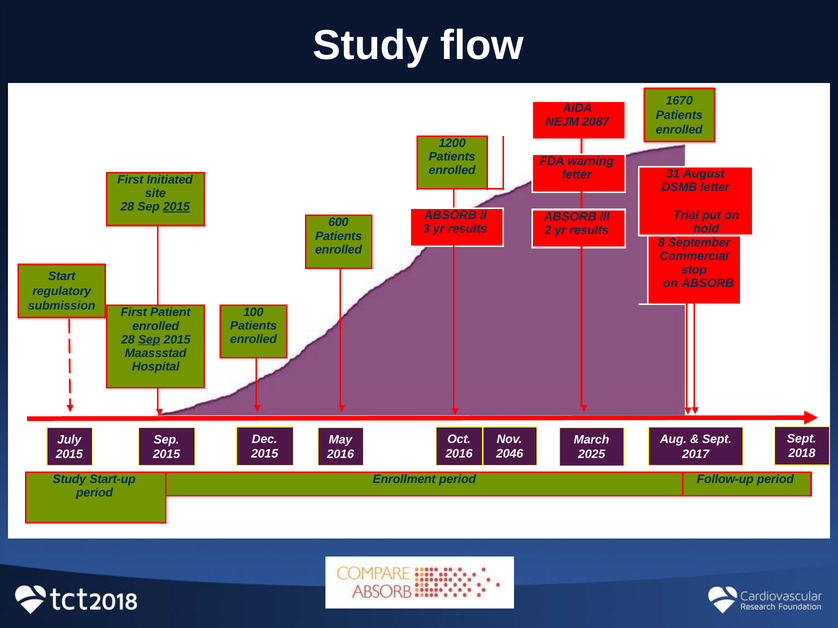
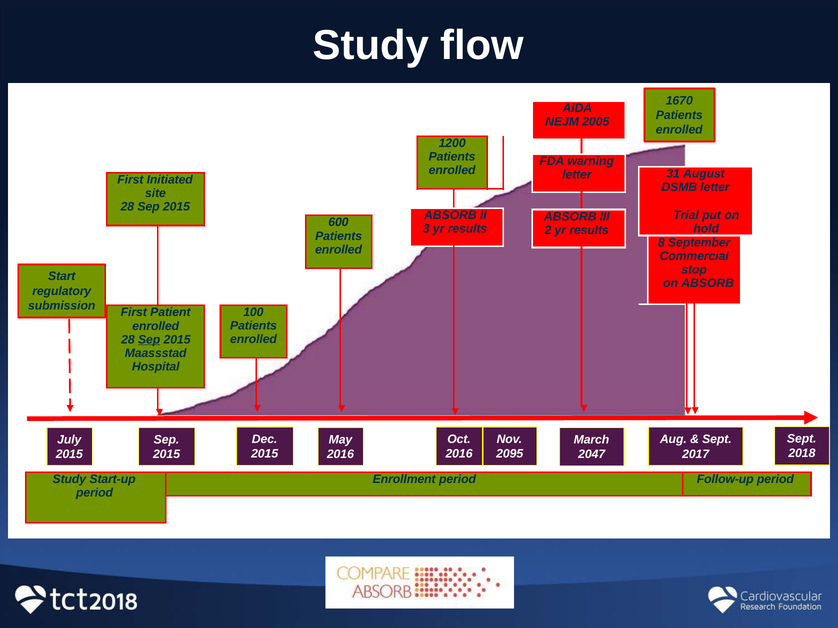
2087: 2087 -> 2005 (596, 122)
2015 underline: present -> none (177, 207)
2046: 2046 -> 2095 (510, 454)
2025: 2025 -> 2047 (592, 455)
